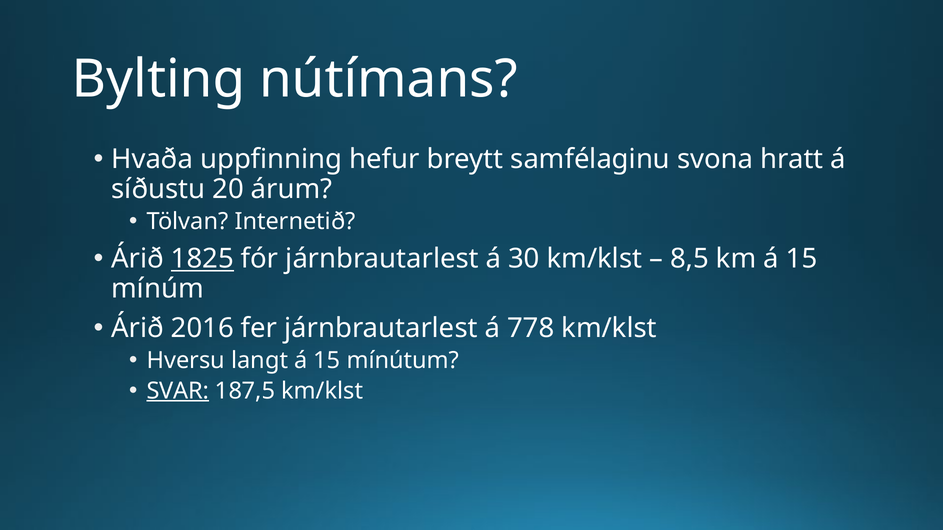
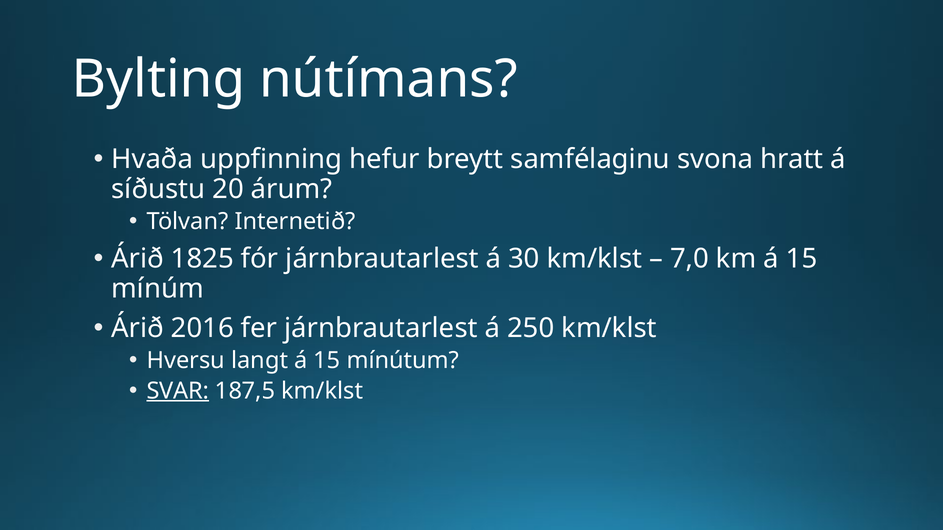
1825 underline: present -> none (202, 259)
8,5: 8,5 -> 7,0 (689, 259)
778: 778 -> 250 (531, 328)
